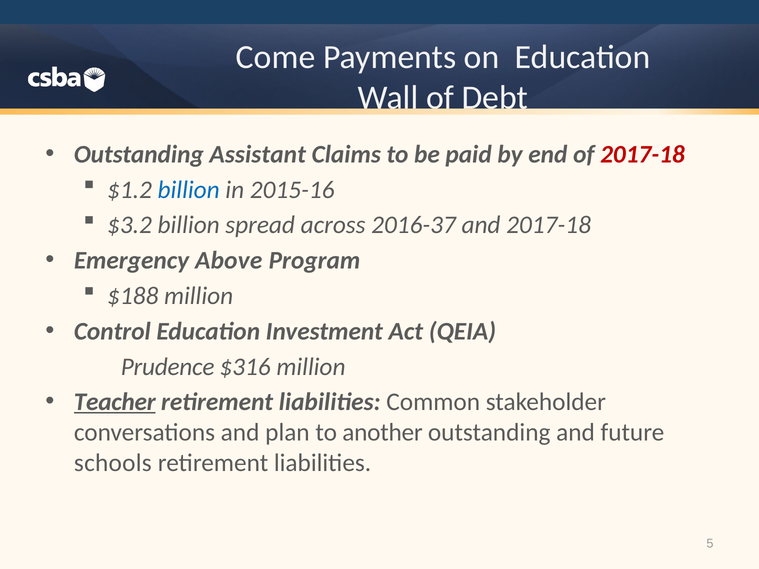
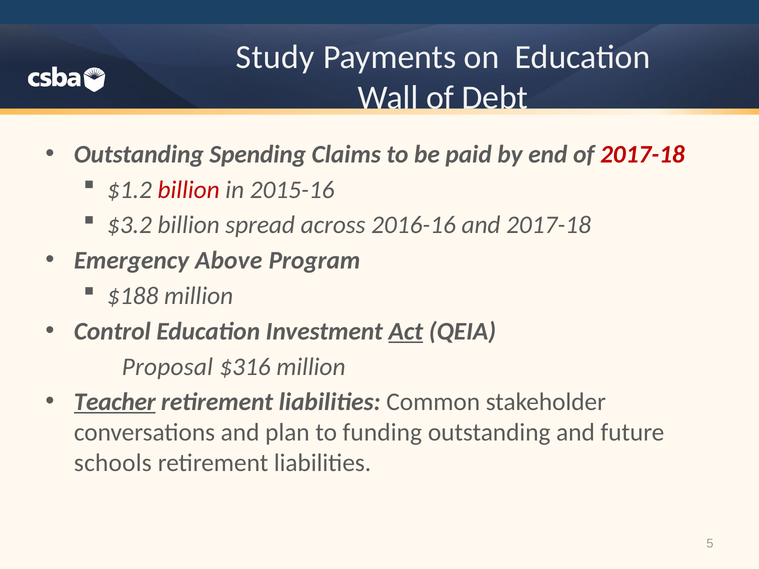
Come: Come -> Study (275, 57)
Assistant: Assistant -> Spending (258, 154)
billion colour: blue -> red (189, 190)
2016-37: 2016-37 -> 2016-16 (414, 225)
Act underline: none -> present (406, 331)
Prudence: Prudence -> Proposal (167, 367)
another: another -> funding (382, 433)
